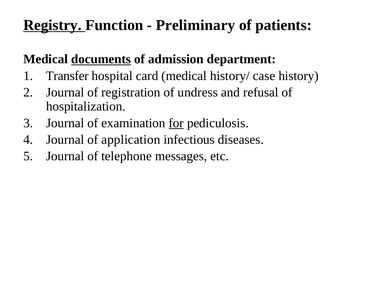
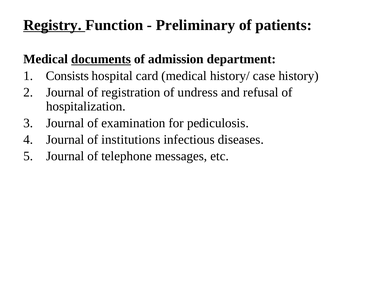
Transfer: Transfer -> Сonsists (67, 76)
for underline: present -> none (176, 123)
application: application -> institutions (131, 139)
